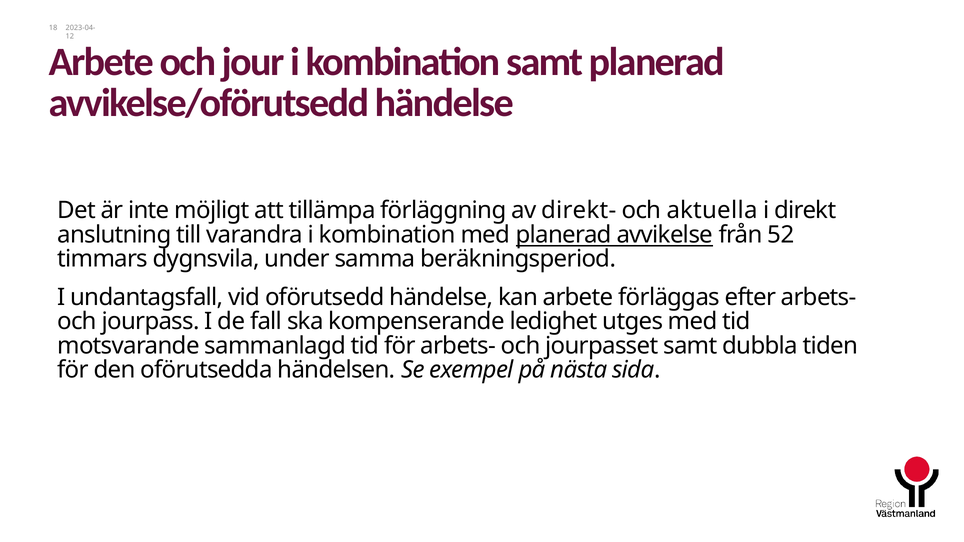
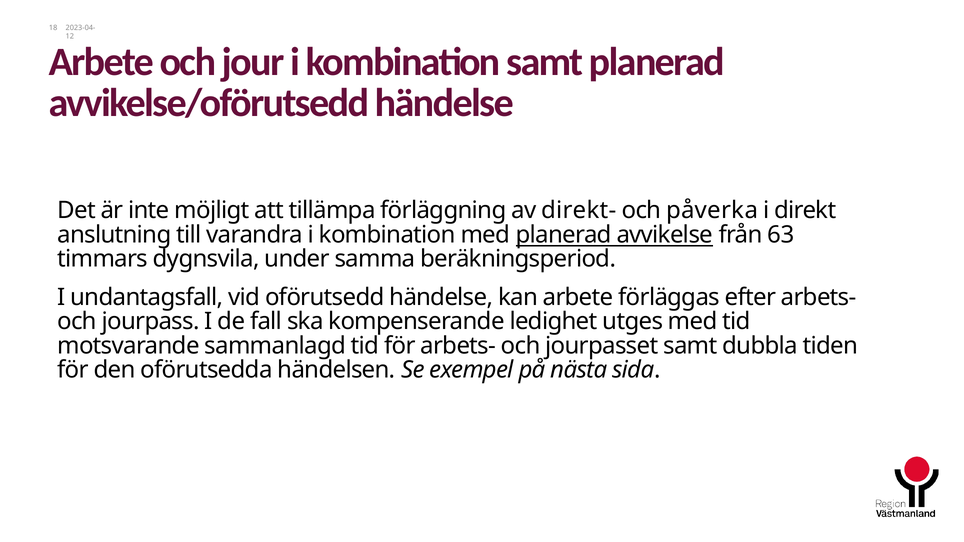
aktuella: aktuella -> påverka (712, 211)
52: 52 -> 63 (781, 235)
